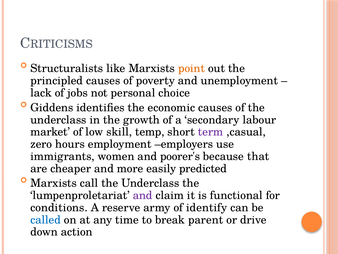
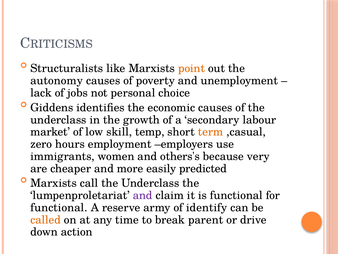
principled: principled -> autonomy (57, 81)
term colour: purple -> orange (211, 132)
poorer's: poorer's -> others's (180, 156)
that: that -> very (258, 156)
conditions: conditions -> functional (59, 207)
called colour: blue -> orange (46, 219)
